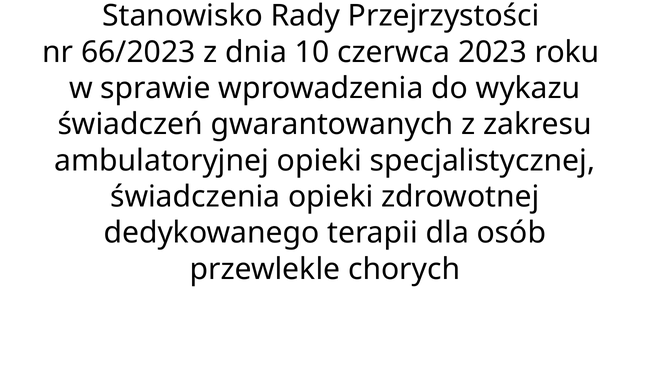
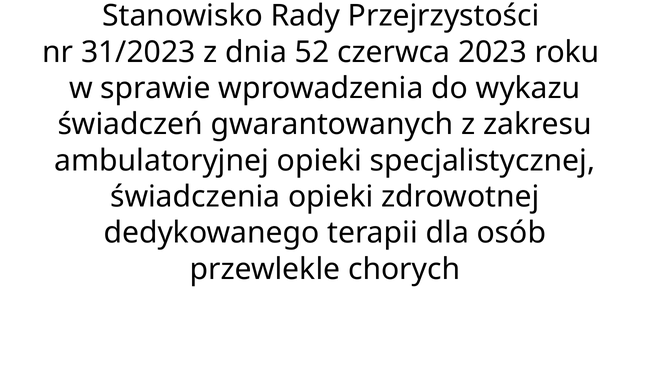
66/2023: 66/2023 -> 31/2023 (138, 52)
10: 10 -> 52 (312, 52)
